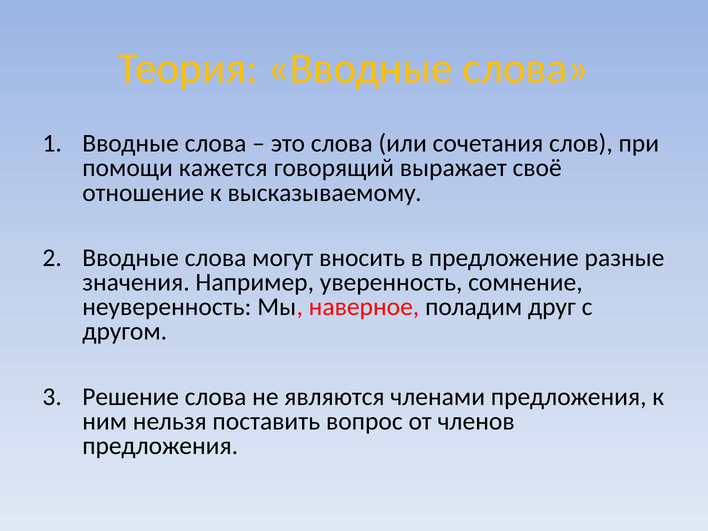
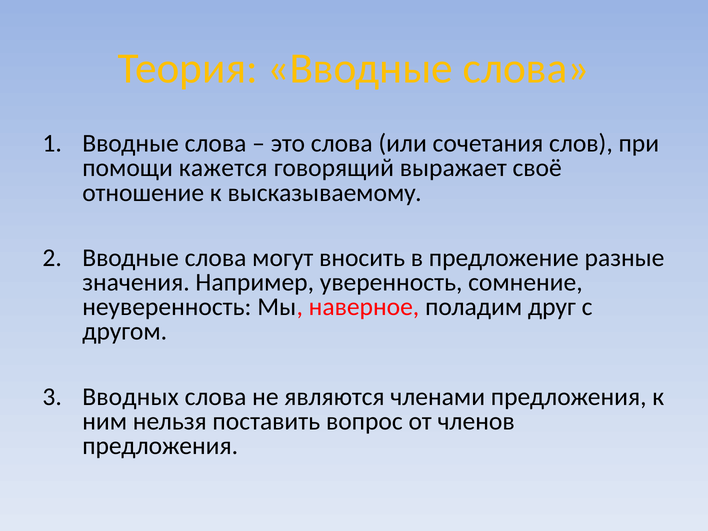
Решение: Решение -> Вводных (131, 397)
